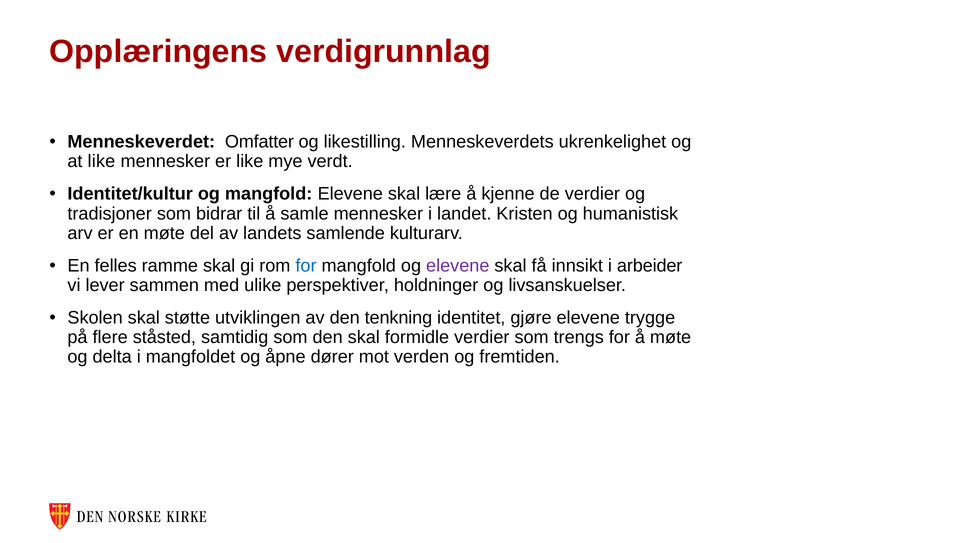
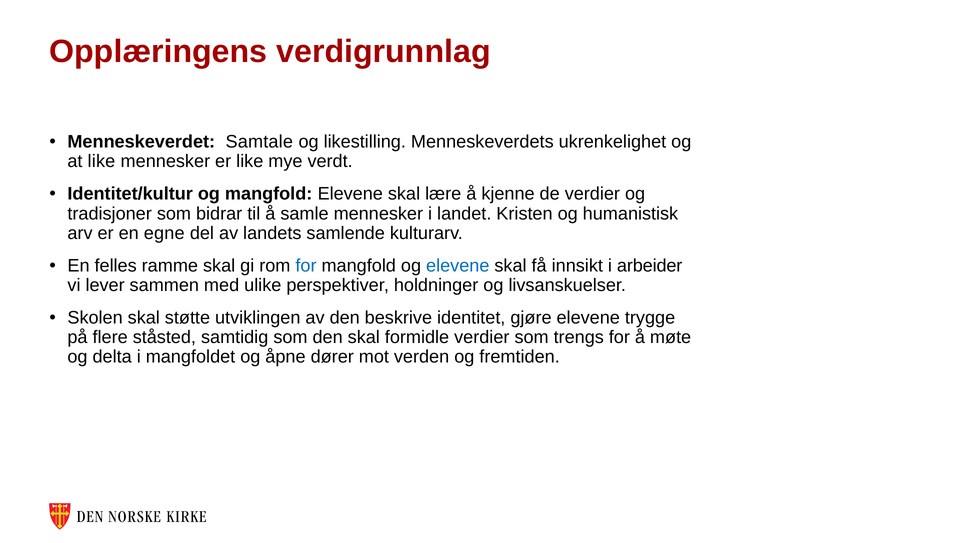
Omfatter: Omfatter -> Samtale (259, 142)
en møte: møte -> egne (164, 233)
elevene colour: purple -> blue (458, 266)
tenkning: tenkning -> beskrive (398, 318)
